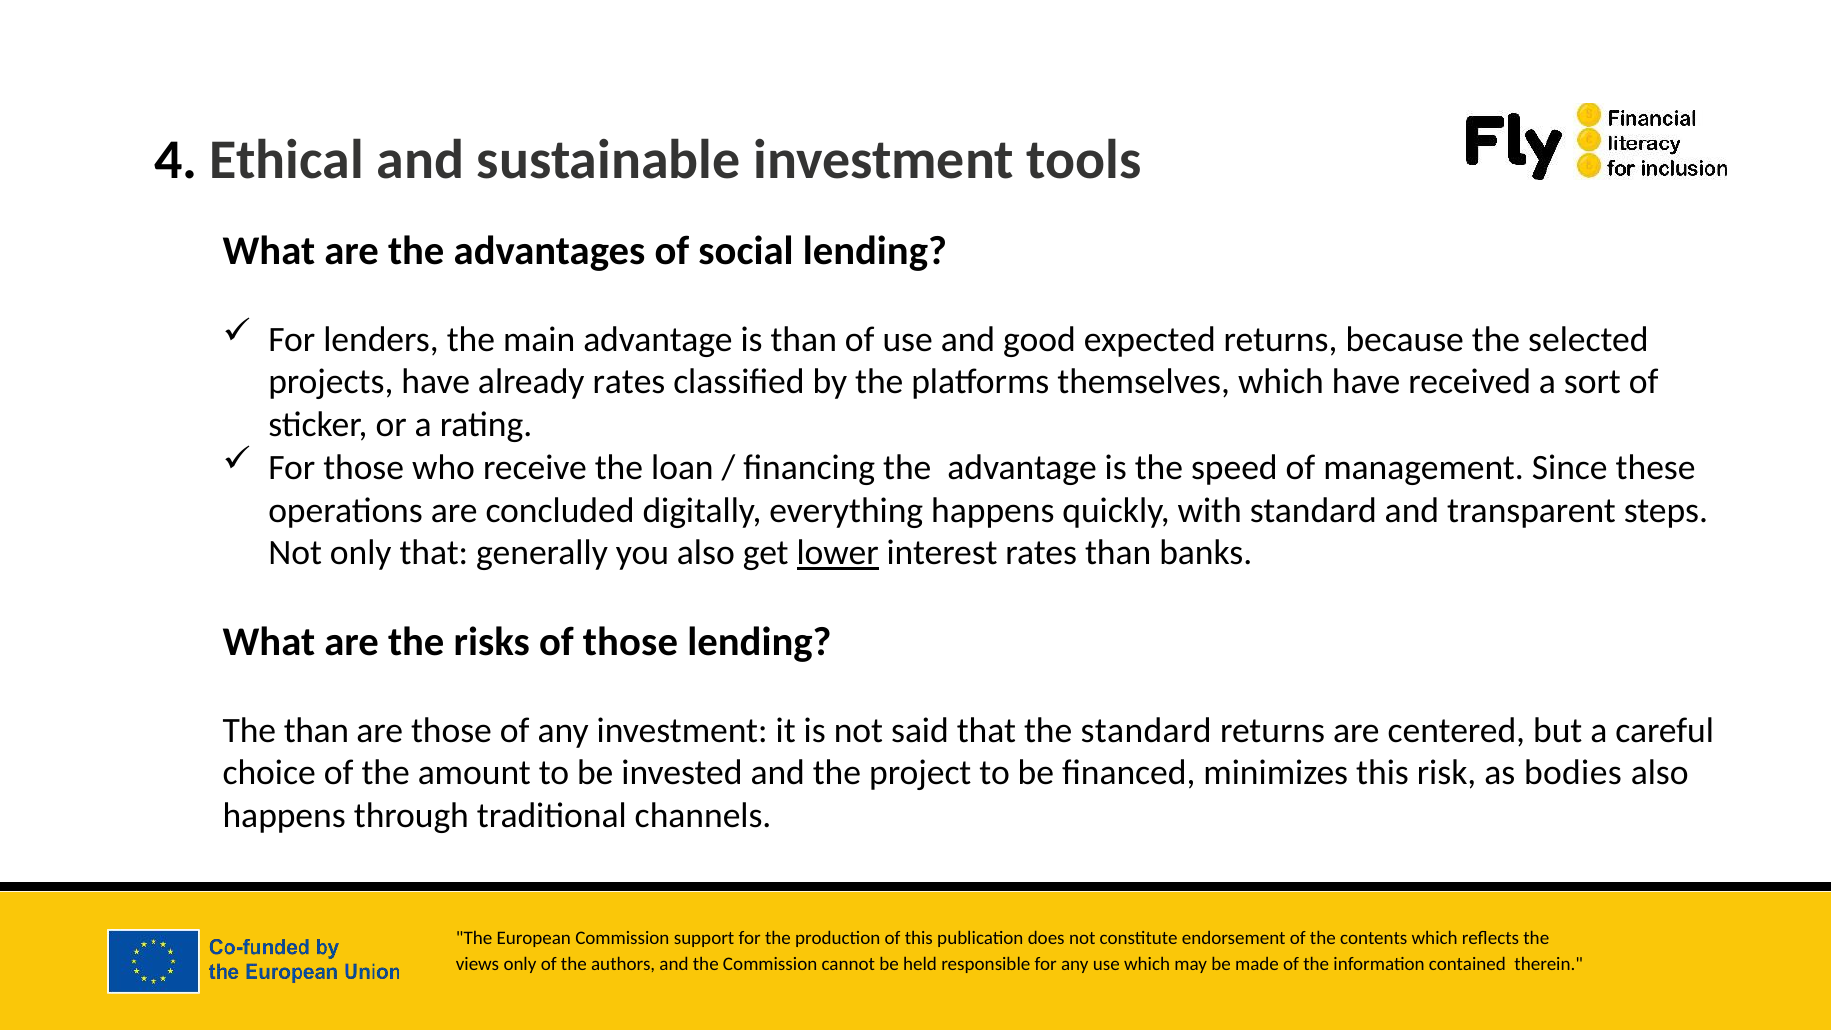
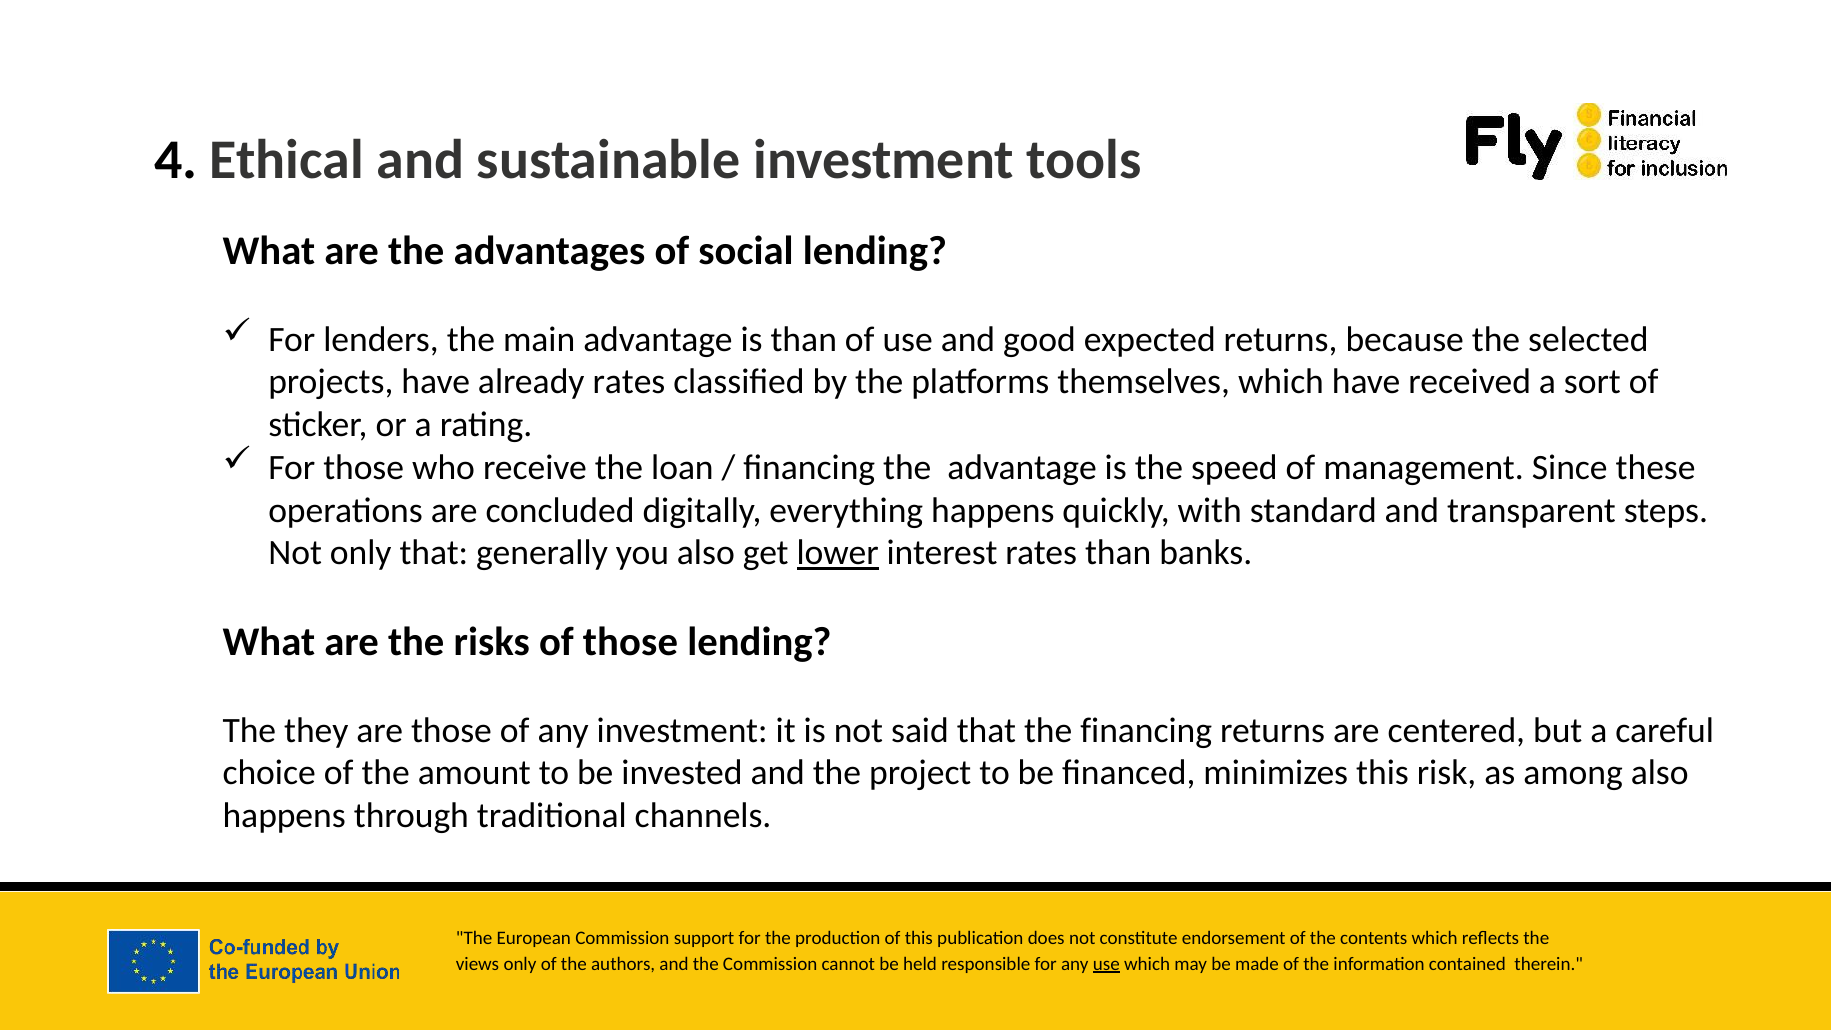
The than: than -> they (316, 730)
the standard: standard -> financing (1146, 730)
bodies: bodies -> among (1573, 773)
use underline: none -> present (1106, 964)
